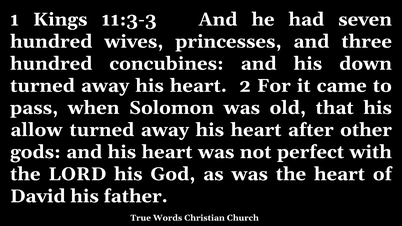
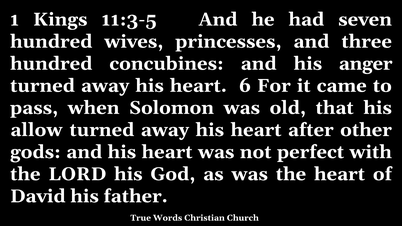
11:3-3: 11:3-3 -> 11:3-5 (129, 19)
down: down -> anger (366, 64)
2: 2 -> 6 (245, 86)
